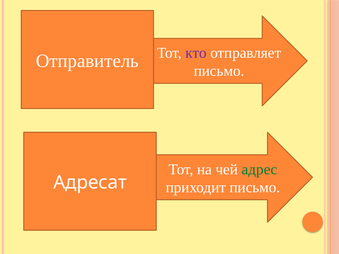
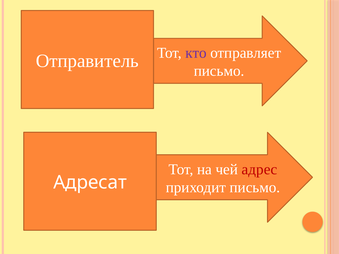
адрес colour: green -> red (259, 169)
